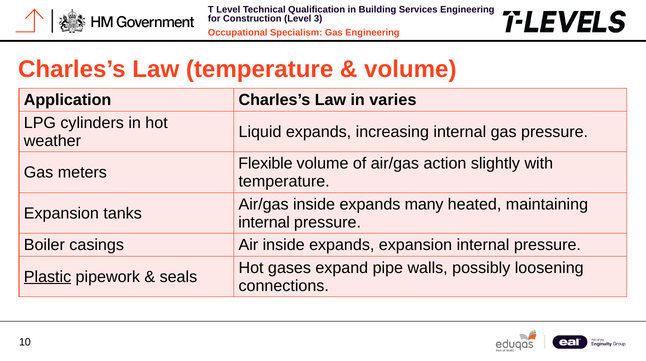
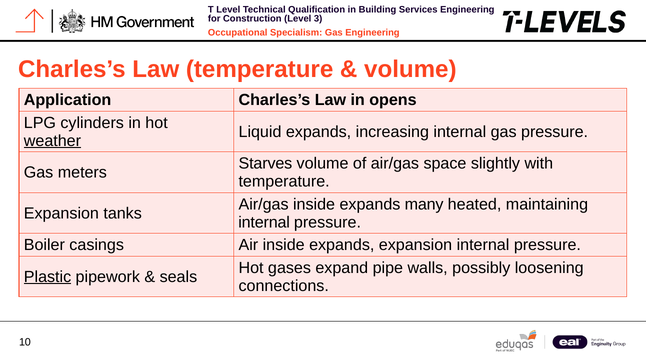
varies: varies -> opens (393, 100)
weather underline: none -> present (52, 141)
Flexible: Flexible -> Starves (265, 164)
action: action -> space (445, 164)
